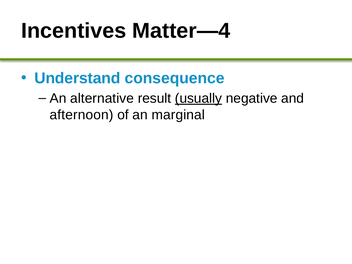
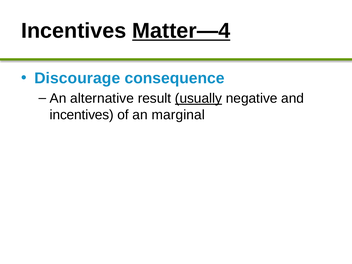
Matter—4 underline: none -> present (181, 31)
Understand: Understand -> Discourage (77, 78)
afternoon: afternoon -> incentives (82, 115)
